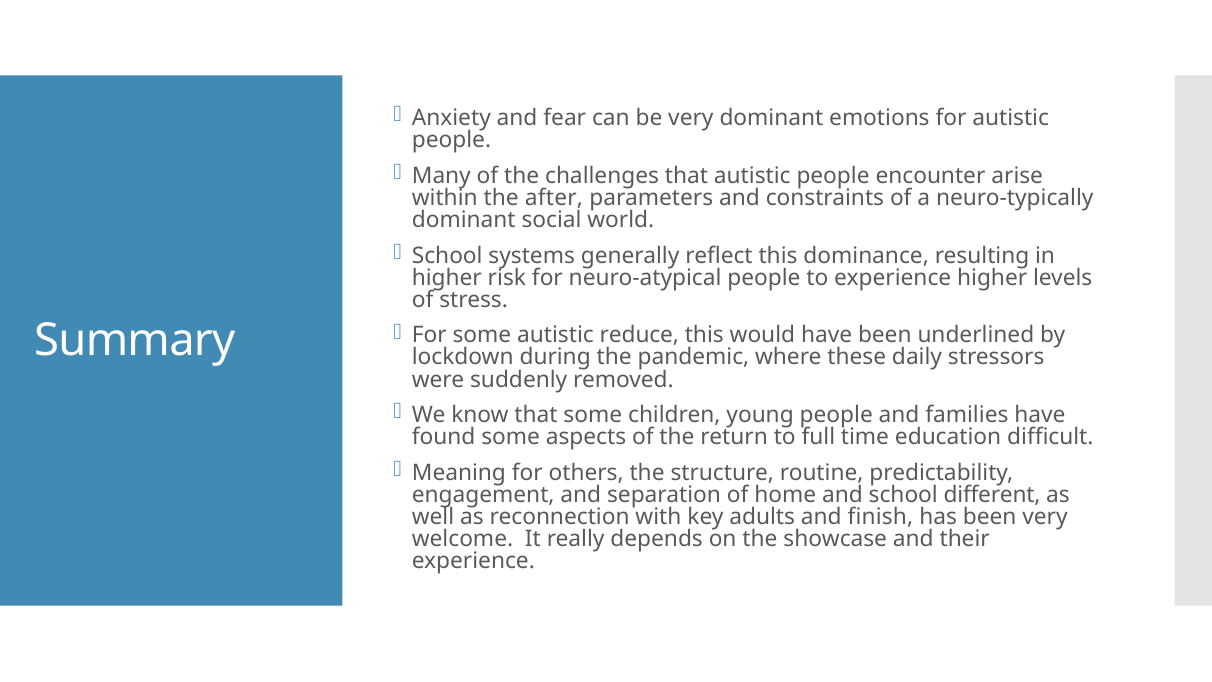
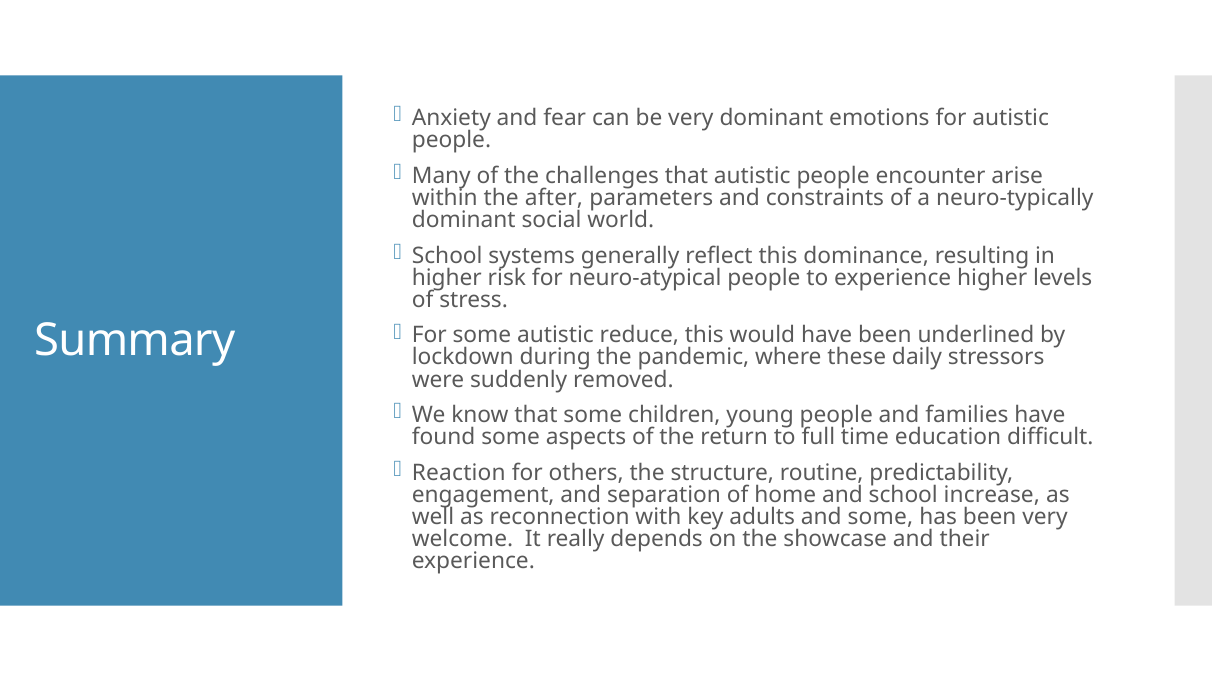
Meaning: Meaning -> Reaction (459, 473)
different: different -> increase (992, 495)
and finish: finish -> some (880, 517)
